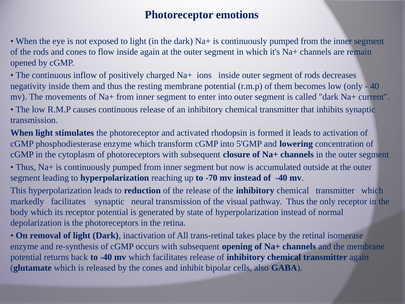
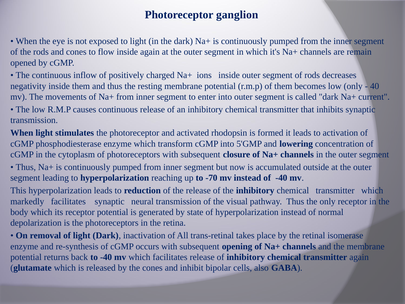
emotions: emotions -> ganglion (237, 15)
